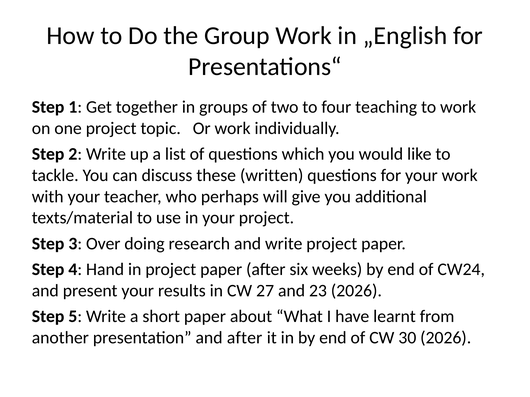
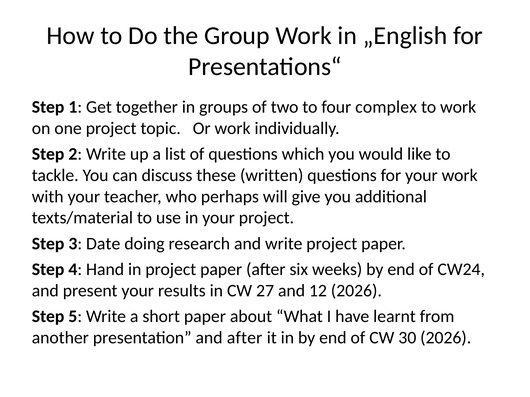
teaching: teaching -> complex (386, 107)
Over: Over -> Date (103, 244)
23: 23 -> 12 (318, 291)
